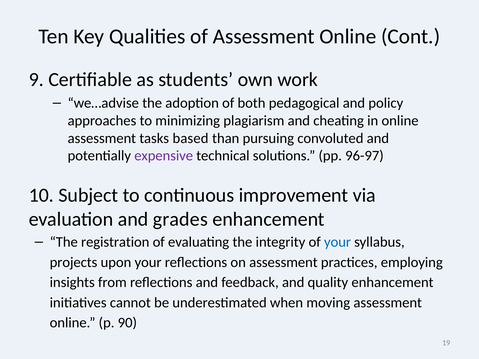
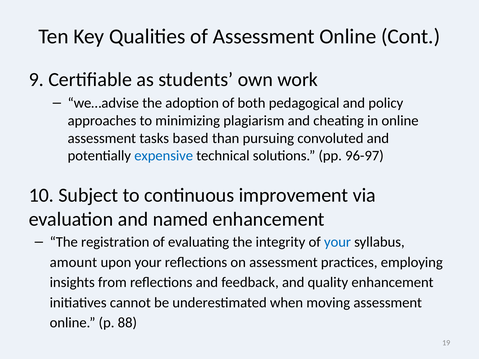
expensive colour: purple -> blue (164, 156)
grades: grades -> named (181, 219)
projects: projects -> amount (73, 263)
90: 90 -> 88 (127, 323)
